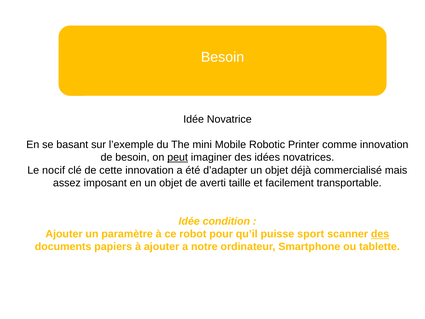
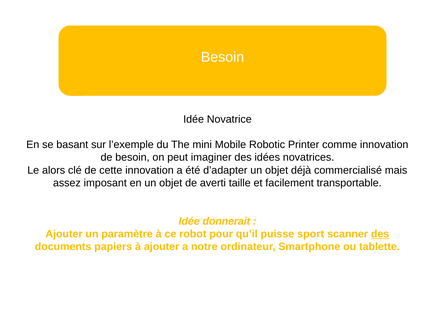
peut underline: present -> none (178, 157)
nocif: nocif -> alors (54, 170)
condition: condition -> donnerait (226, 221)
